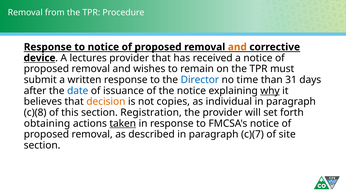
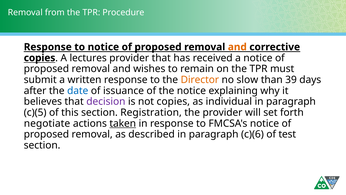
device: device -> copies (40, 58)
Director colour: blue -> orange (200, 80)
time: time -> slow (247, 80)
31: 31 -> 39 (291, 80)
why underline: present -> none (270, 91)
decision colour: orange -> purple (106, 101)
c)(8: c)(8 -> c)(5 (35, 112)
obtaining: obtaining -> negotiate (47, 123)
c)(7: c)(7 -> c)(6 (252, 134)
site: site -> test (287, 134)
